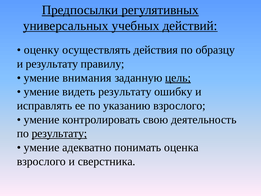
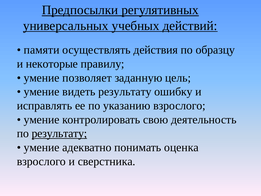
оценку: оценку -> памяти (42, 50)
и результату: результату -> некоторые (52, 64)
внимания: внимания -> позволяет (87, 78)
цель underline: present -> none (178, 78)
